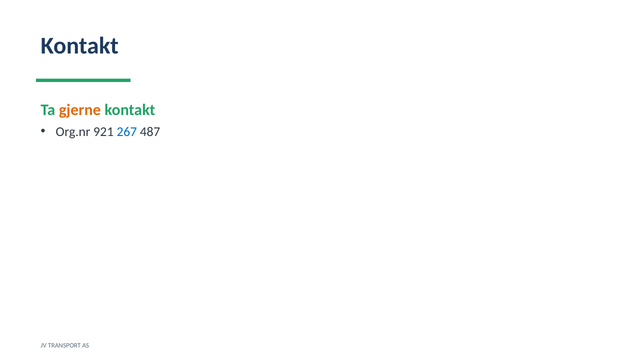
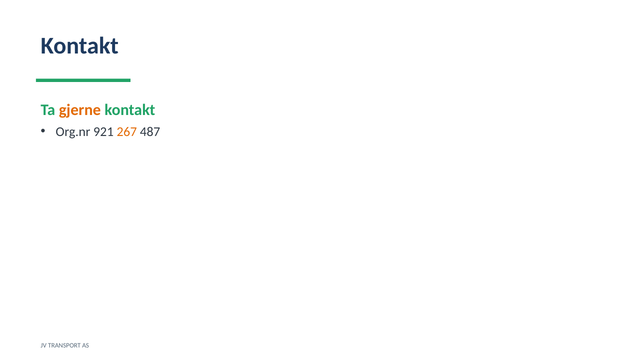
267 colour: blue -> orange (127, 132)
